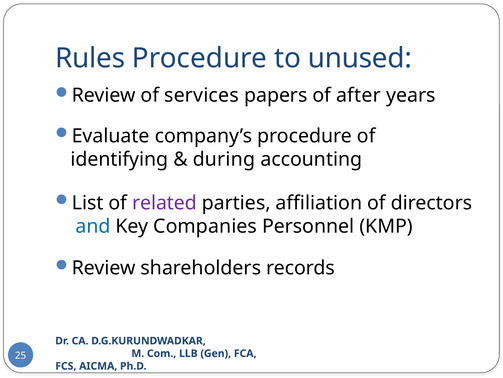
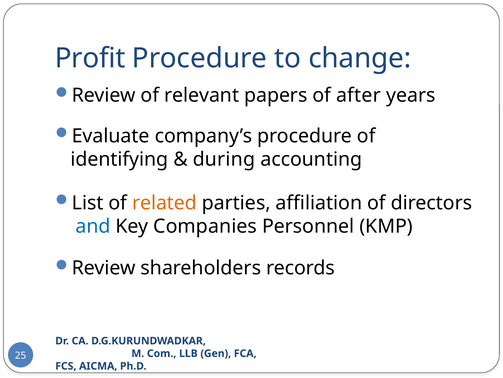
Rules: Rules -> Profit (90, 58)
unused: unused -> change (360, 58)
services: services -> relevant (202, 95)
related colour: purple -> orange (165, 202)
